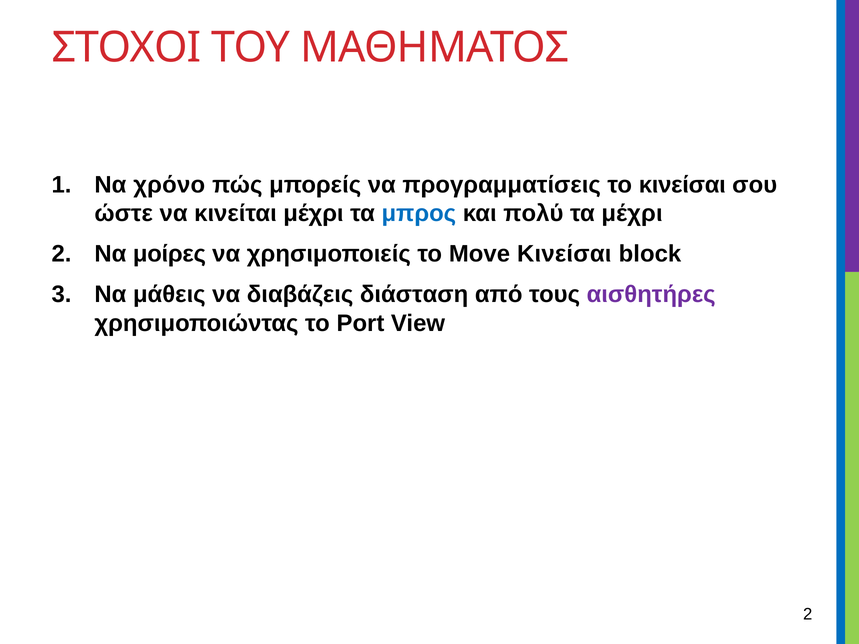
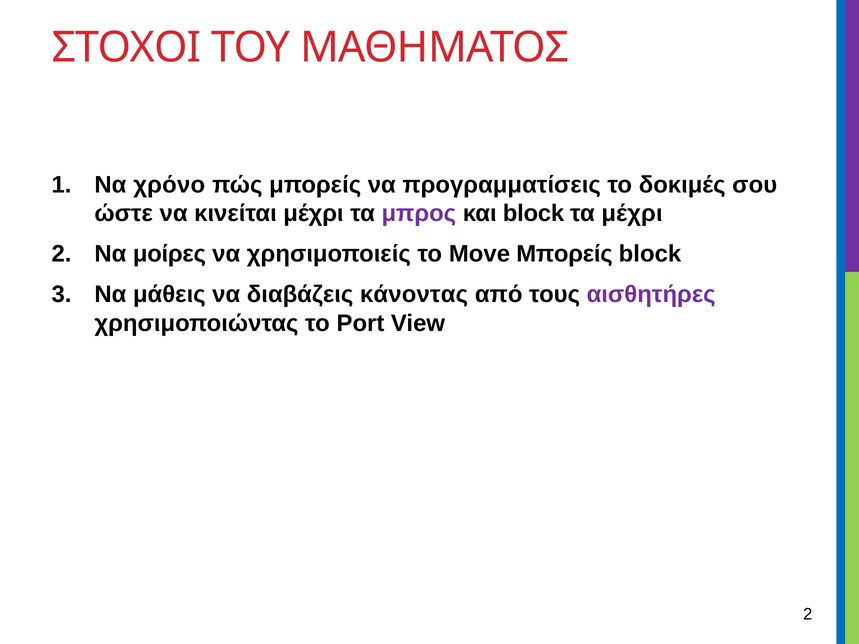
το κινείσαι: κινείσαι -> δοκιμές (682, 185)
μπρος colour: blue -> purple (419, 214)
και πολύ: πολύ -> block (533, 214)
Move Κινείσαι: Κινείσαι -> Μπορείς (564, 254)
διάσταση: διάσταση -> κάνοντας (414, 295)
